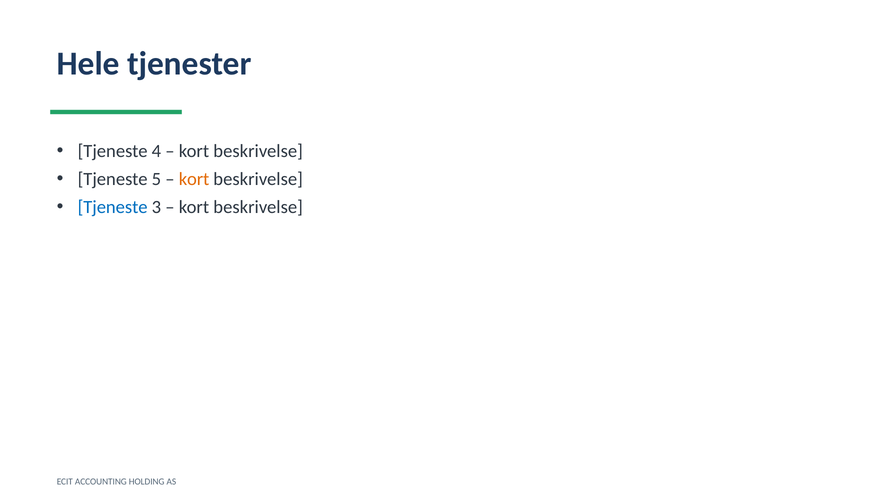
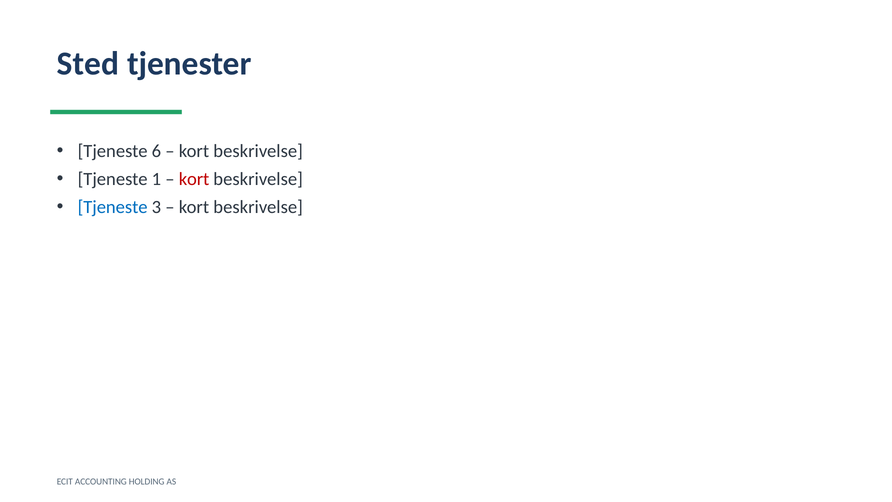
Hele: Hele -> Sted (88, 64)
4: 4 -> 6 (156, 151)
5: 5 -> 1 (156, 179)
kort colour: orange -> red (194, 179)
